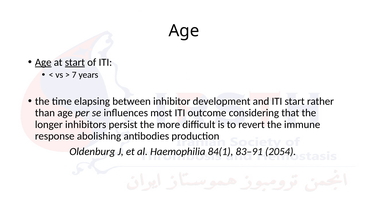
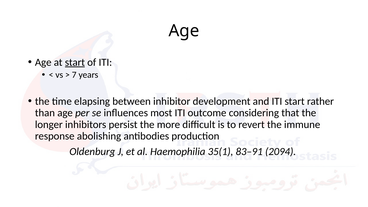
Age underline: present -> none (43, 62)
84(1: 84(1 -> 35(1 (221, 152)
2054: 2054 -> 2094 (281, 152)
